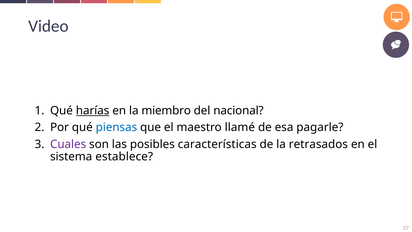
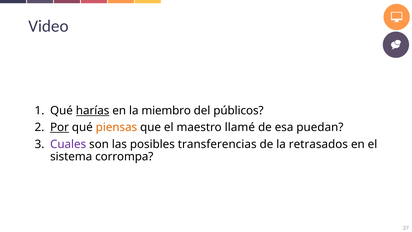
nacional: nacional -> públicos (238, 111)
Por underline: none -> present (59, 127)
piensas colour: blue -> orange (116, 127)
pagarle: pagarle -> puedan (320, 127)
características: características -> transferencias (217, 144)
establece: establece -> corrompa (124, 157)
